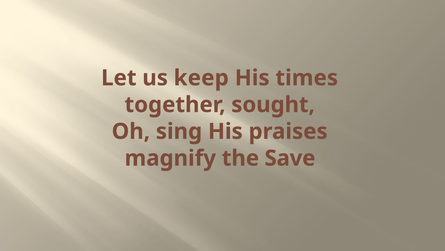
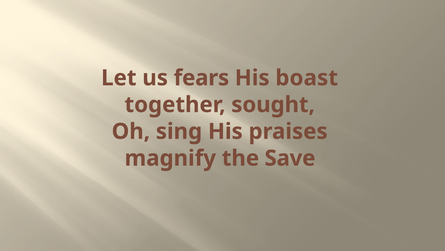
keep: keep -> fears (201, 78)
times: times -> boast (307, 78)
